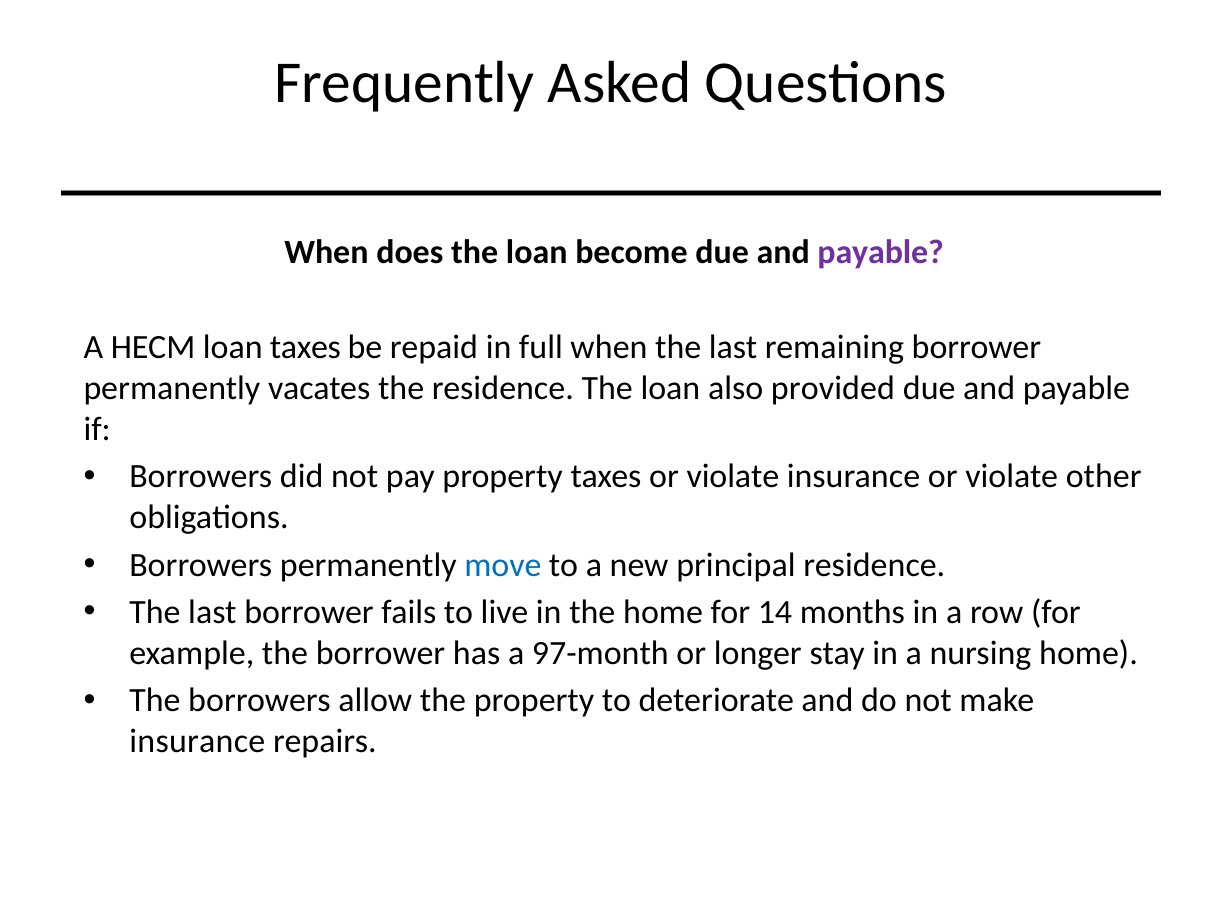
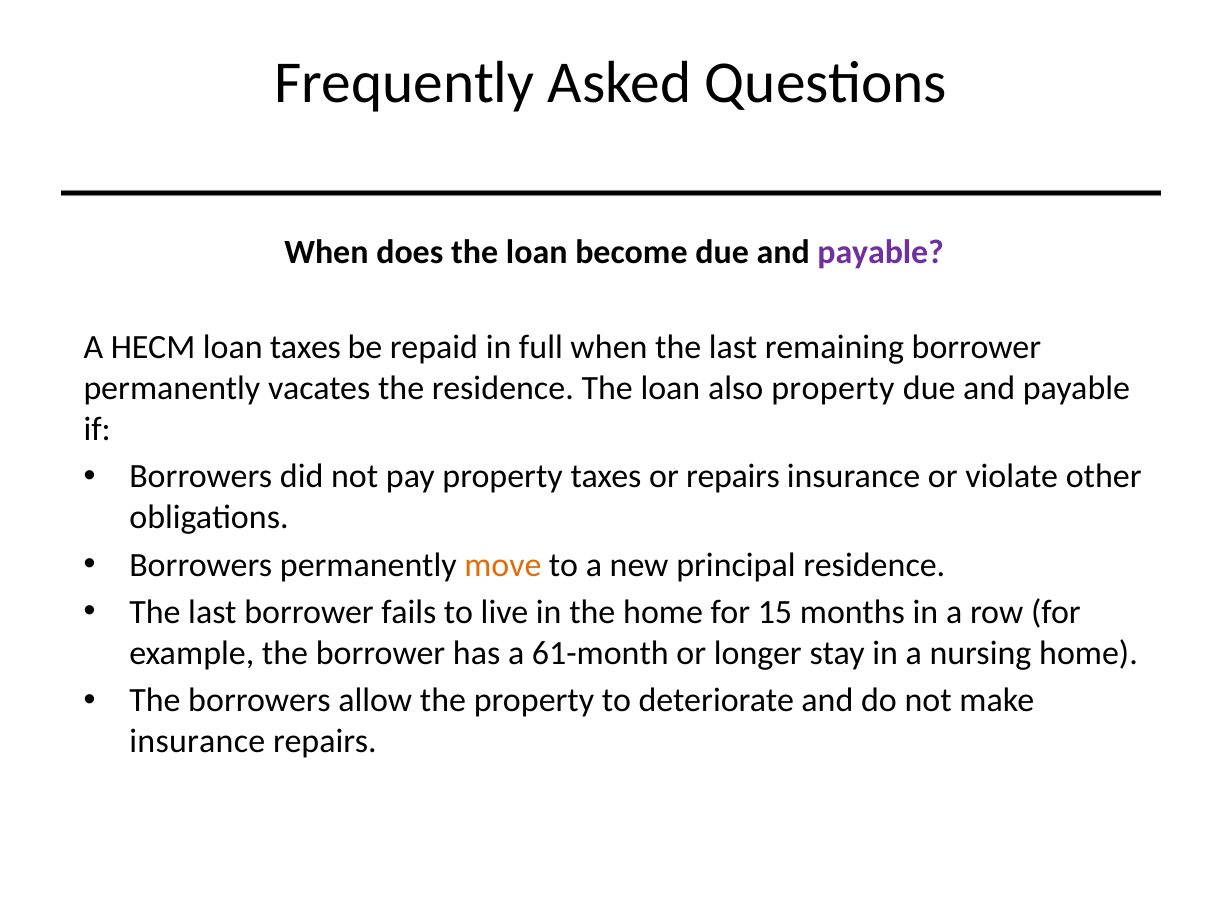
also provided: provided -> property (833, 389)
taxes or violate: violate -> repairs (733, 477)
move colour: blue -> orange (503, 565)
14: 14 -> 15 (775, 613)
97-month: 97-month -> 61-month (600, 654)
